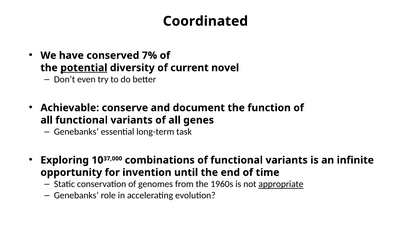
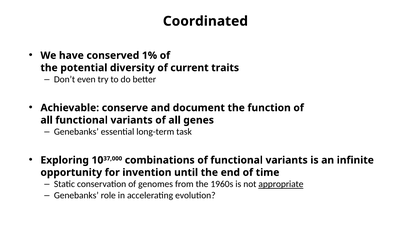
7%: 7% -> 1% (150, 56)
potential underline: present -> none (84, 68)
novel: novel -> traits (225, 68)
